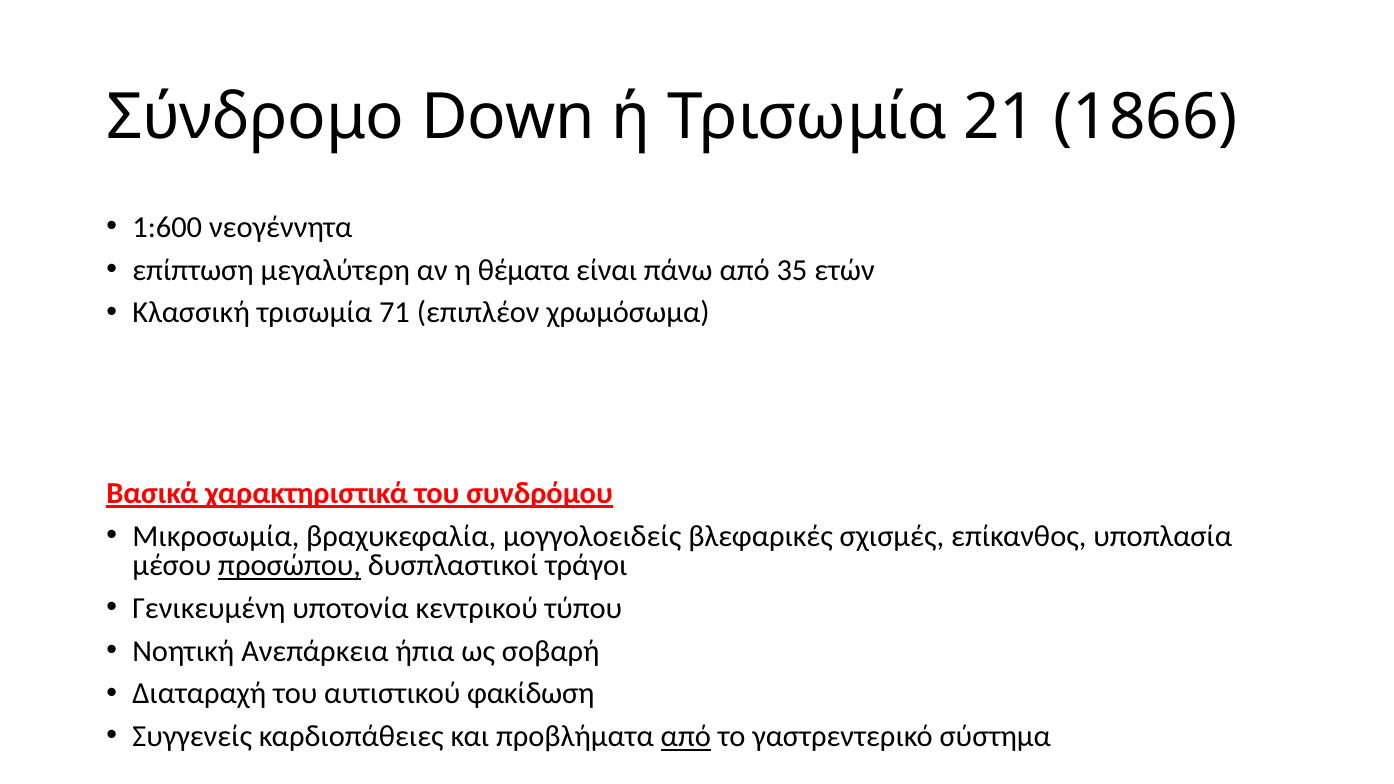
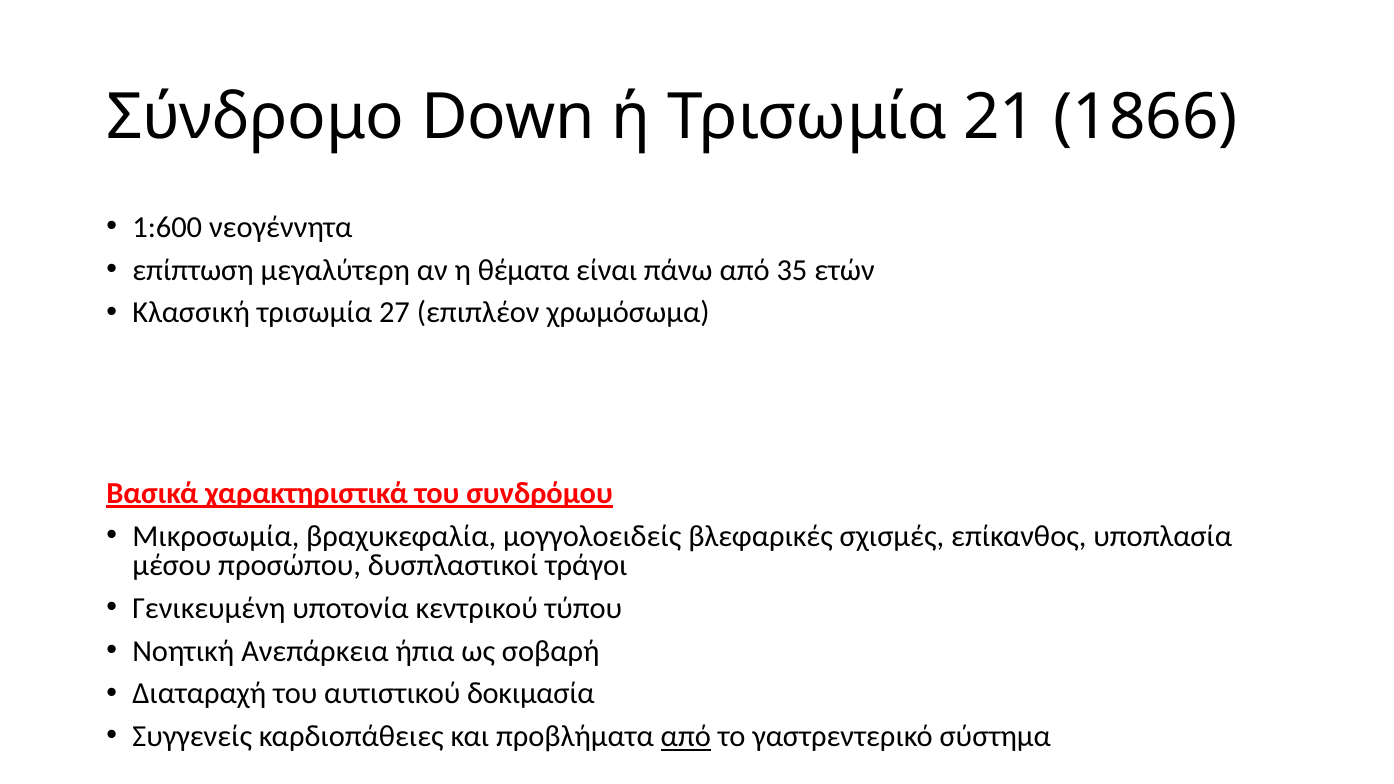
71: 71 -> 27 (394, 313)
προσώπου underline: present -> none (290, 566)
φακίδωση: φακίδωση -> δοκιμασία (531, 694)
